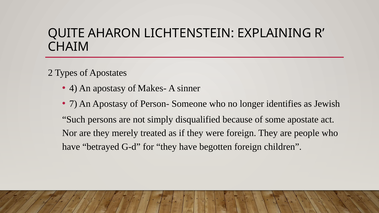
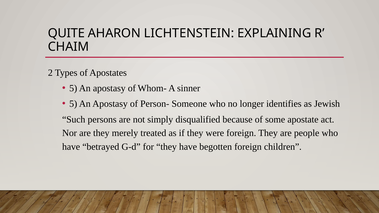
4: 4 -> 5 (73, 88)
Makes-: Makes- -> Whom- (152, 88)
7: 7 -> 5 (73, 104)
